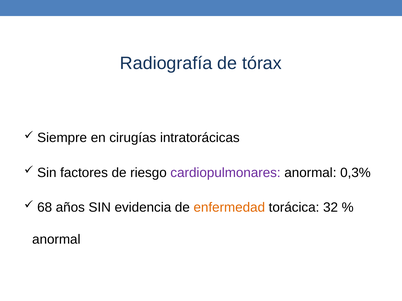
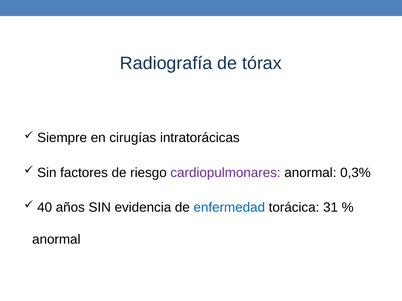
68: 68 -> 40 (45, 208)
enfermedad colour: orange -> blue (229, 208)
32: 32 -> 31 (331, 208)
